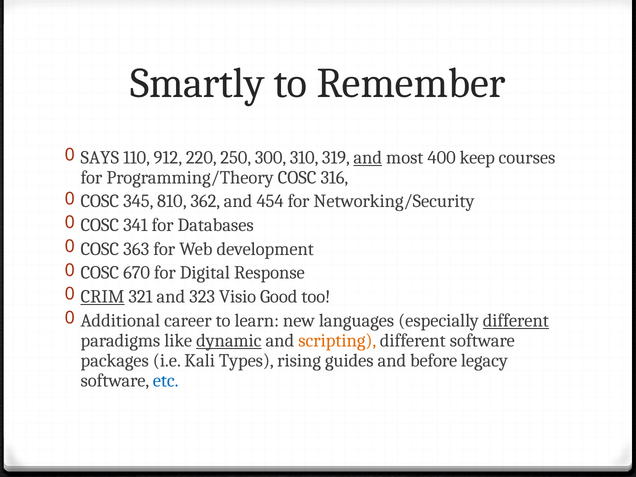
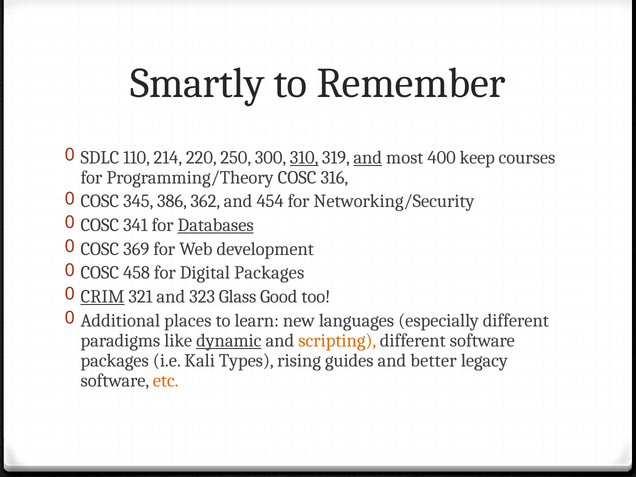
SAYS: SAYS -> SDLC (100, 157)
912: 912 -> 214 (168, 157)
310 underline: none -> present (304, 157)
810: 810 -> 386 (172, 201)
Databases underline: none -> present (216, 225)
363: 363 -> 369 (136, 249)
670: 670 -> 458 (137, 273)
Digital Response: Response -> Packages (269, 273)
Visio: Visio -> Glass (238, 297)
career: career -> places (188, 320)
different underline: present -> none (516, 320)
before: before -> better (434, 361)
etc colour: blue -> orange (166, 381)
